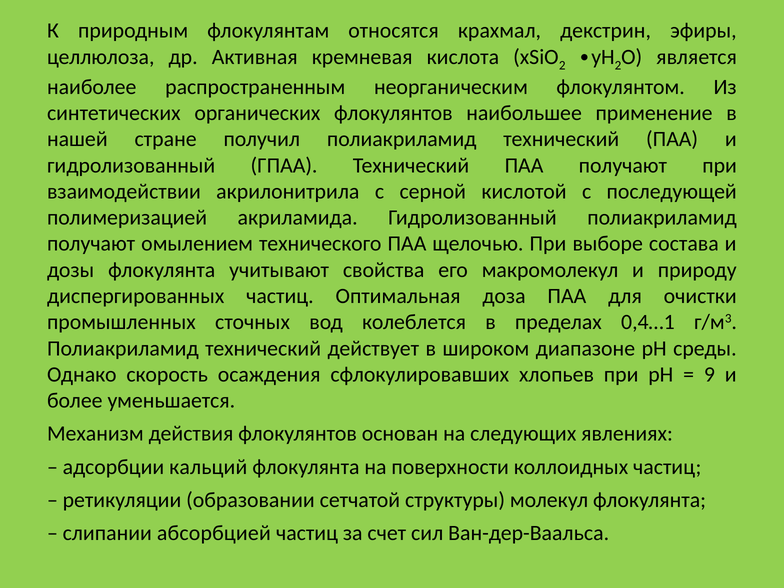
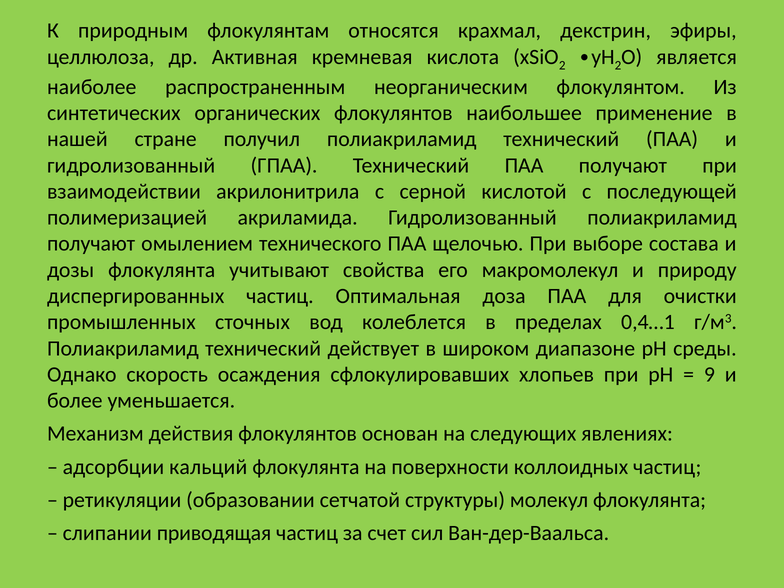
абсорбцией: абсорбцией -> приводящая (214, 533)
